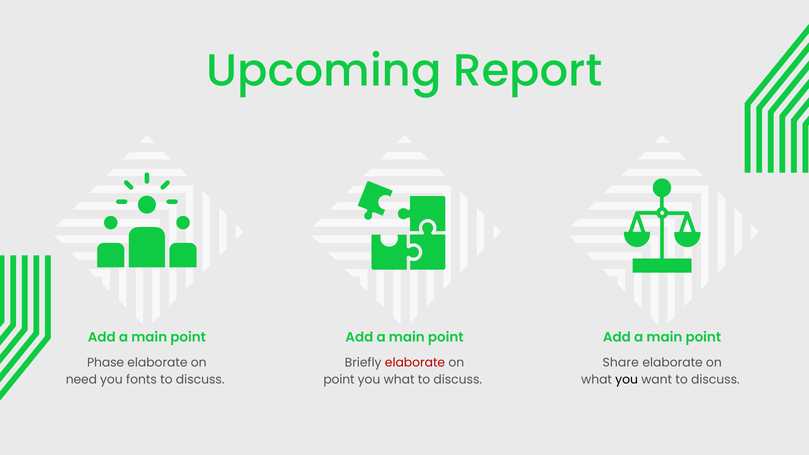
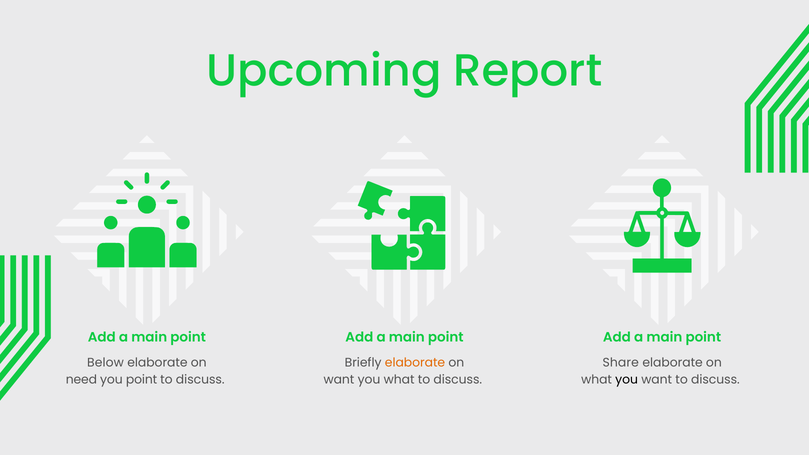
Phase: Phase -> Below (105, 363)
elaborate colour: red -> orange (415, 363)
you fonts: fonts -> point (142, 380)
point: point -> want (339, 380)
